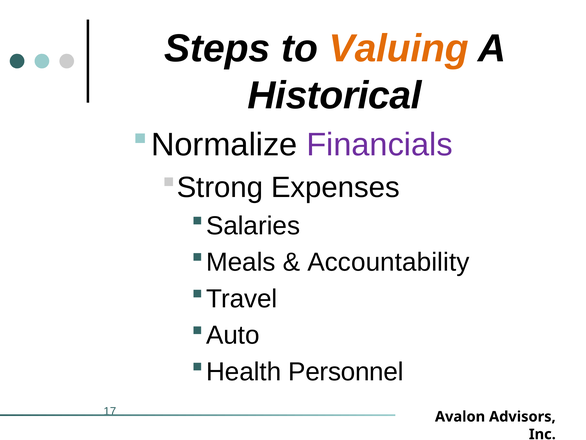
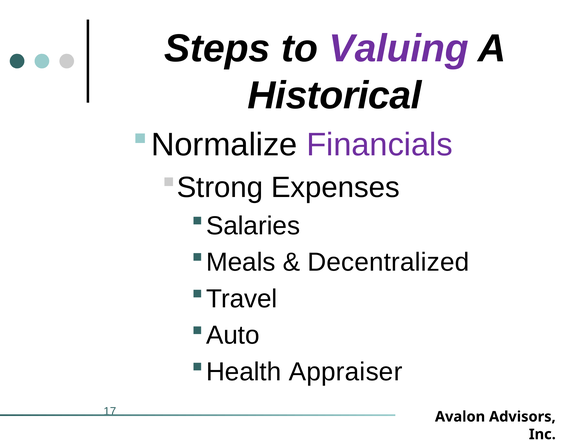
Valuing colour: orange -> purple (399, 49)
Accountability: Accountability -> Decentralized (388, 262)
Personnel: Personnel -> Appraiser (346, 371)
